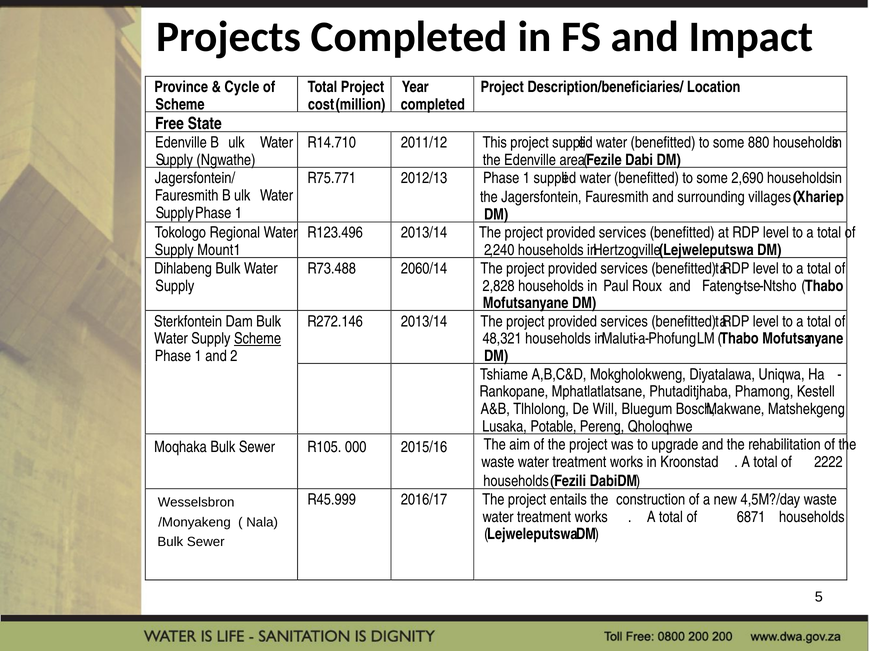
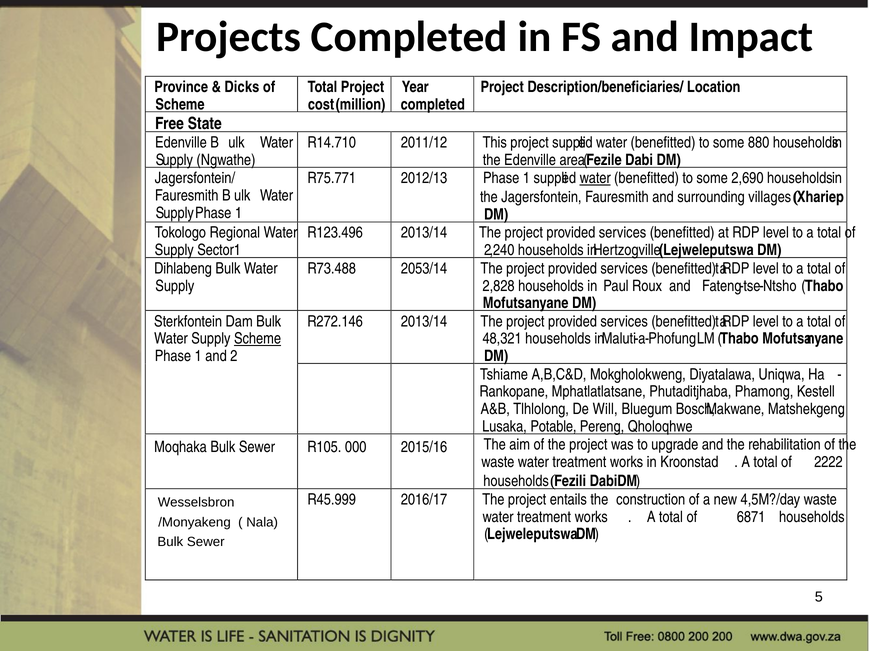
Cycle: Cycle -> Dicks (242, 87)
water underline: none -> present (595, 178)
Mount1: Mount1 -> Sector1 (219, 251)
2060/14: 2060/14 -> 2053/14 (424, 269)
